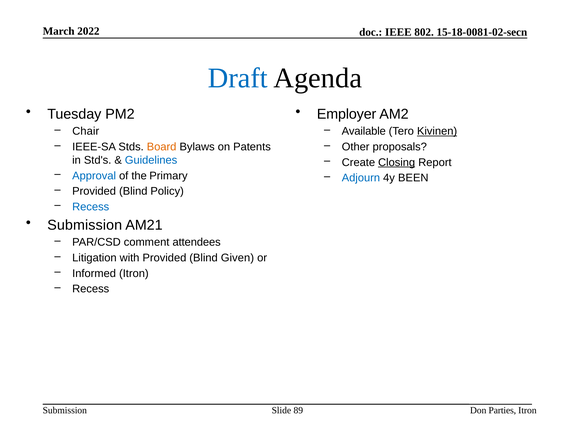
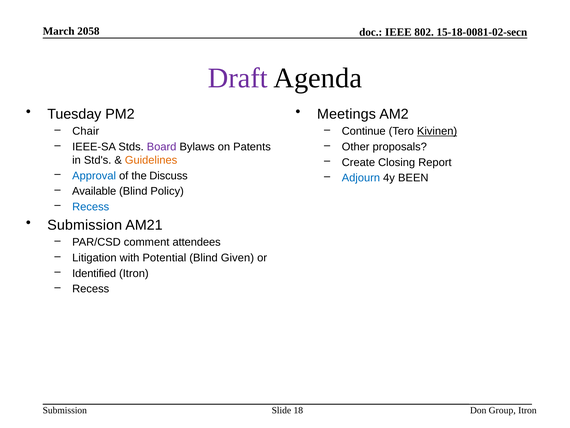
2022: 2022 -> 2058 (88, 31)
Draft colour: blue -> purple (238, 78)
Employer: Employer -> Meetings (346, 114)
Available: Available -> Continue (364, 131)
Board colour: orange -> purple (162, 147)
Guidelines colour: blue -> orange (151, 160)
Closing underline: present -> none (397, 162)
Primary: Primary -> Discuss (169, 176)
Provided: Provided -> Available (94, 191)
with Provided: Provided -> Potential (164, 258)
Informed: Informed -> Identified (94, 273)
89: 89 -> 18 (298, 410)
Parties: Parties -> Group (502, 410)
